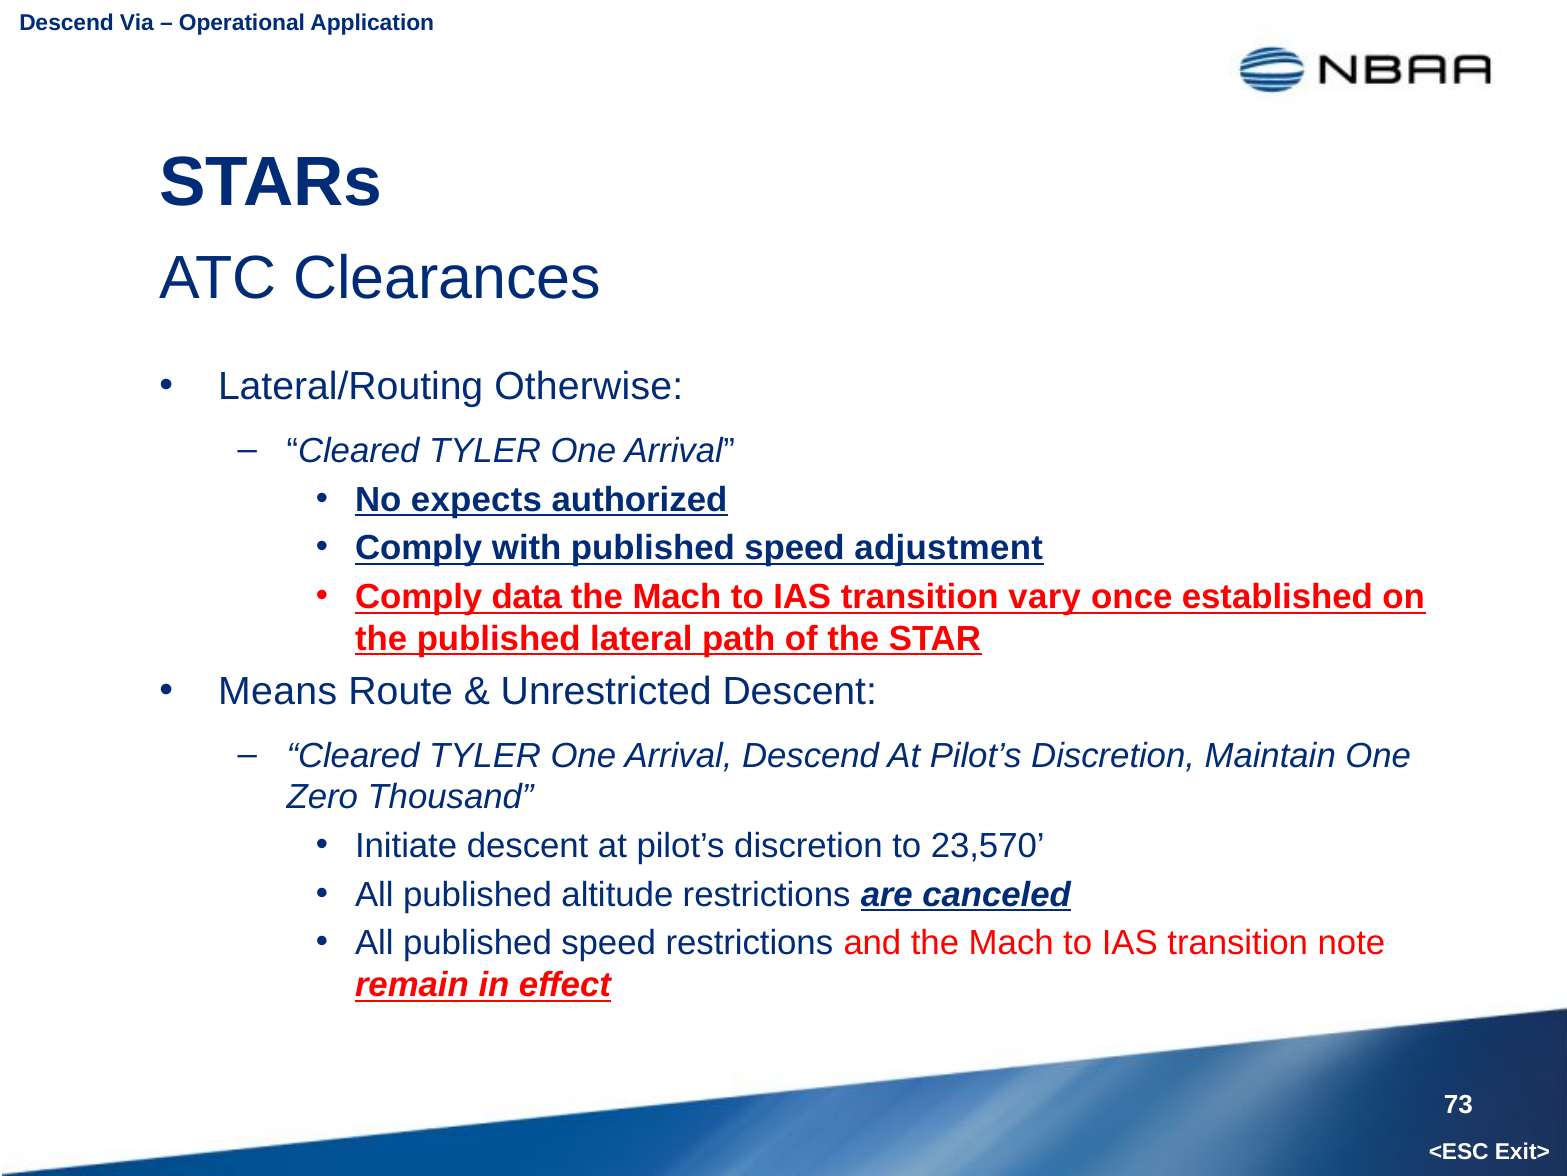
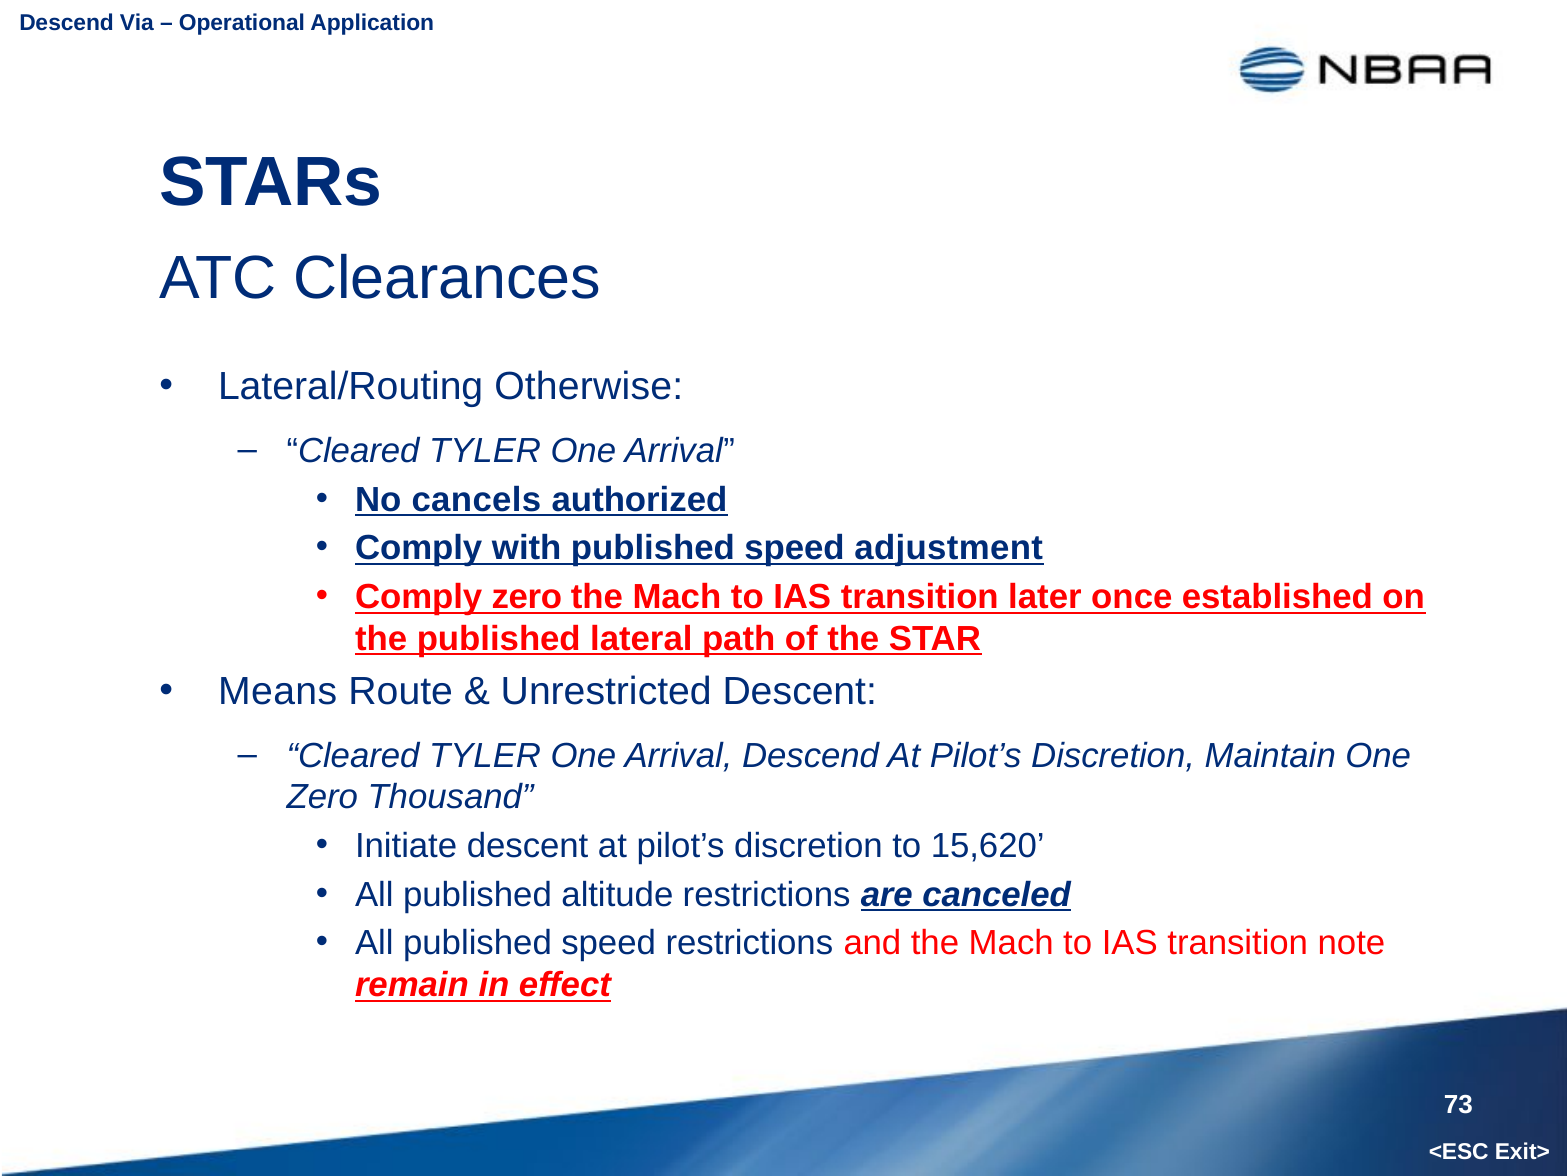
expects: expects -> cancels (476, 499)
Comply data: data -> zero (527, 597)
vary: vary -> later (1045, 597)
23,570: 23,570 -> 15,620 (988, 845)
